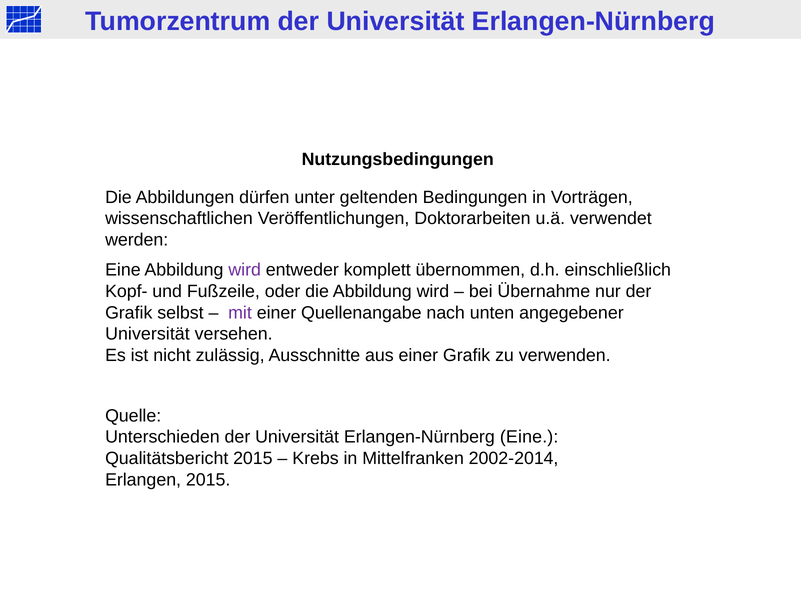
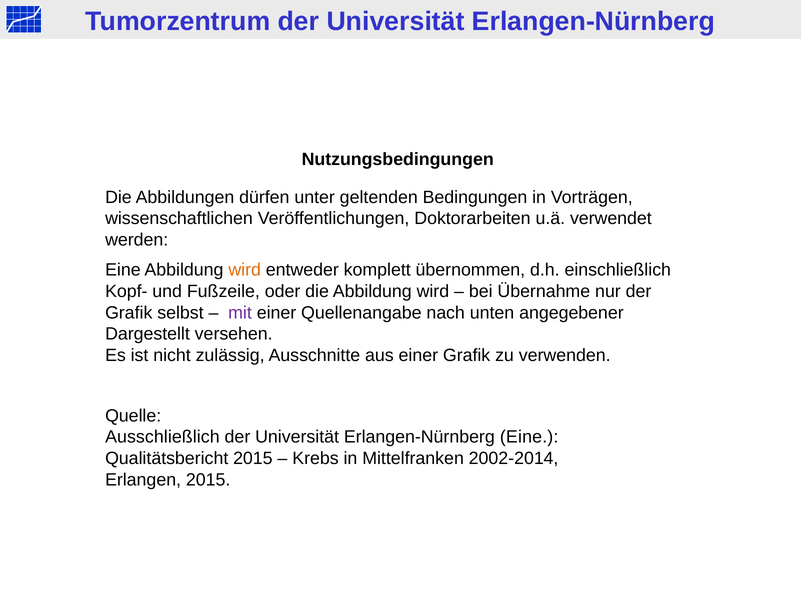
wird colour: purple -> orange (245, 270)
Universität: Universität -> Dargestellt (147, 334)
Unterschieden: Unterschieden -> Ausschließlich (162, 438)
